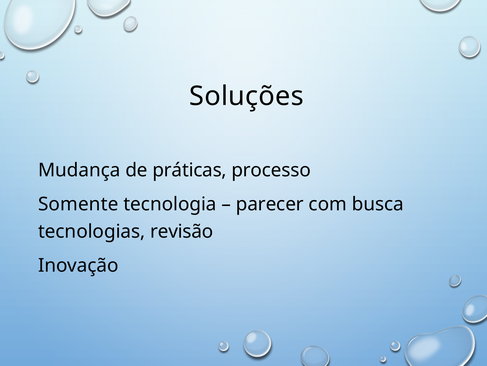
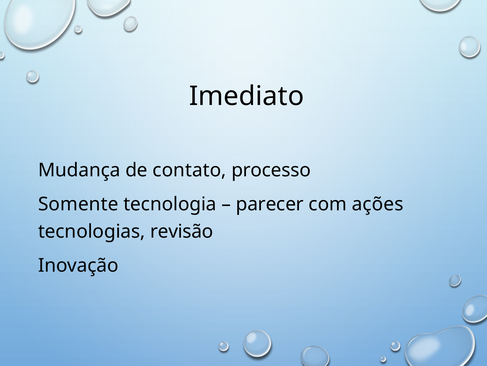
Soluções: Soluções -> Imediato (247, 96)
práticas: práticas -> contato (189, 170)
busca: busca -> ações (378, 204)
